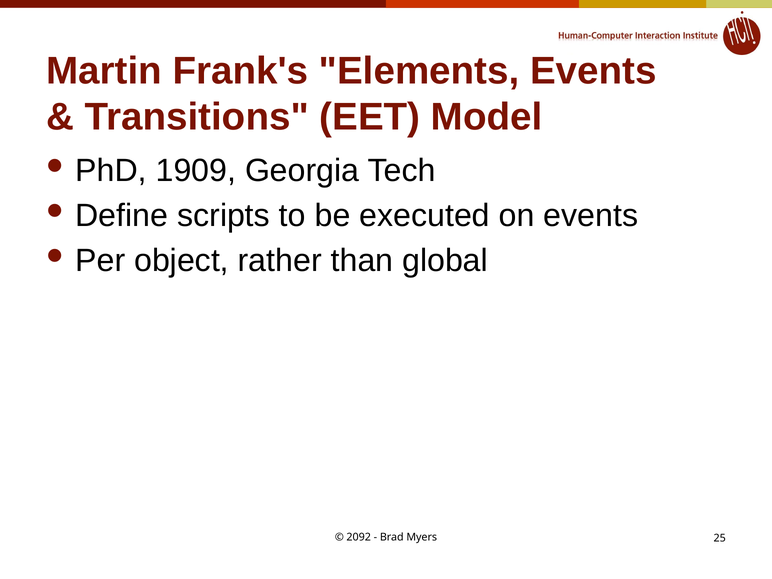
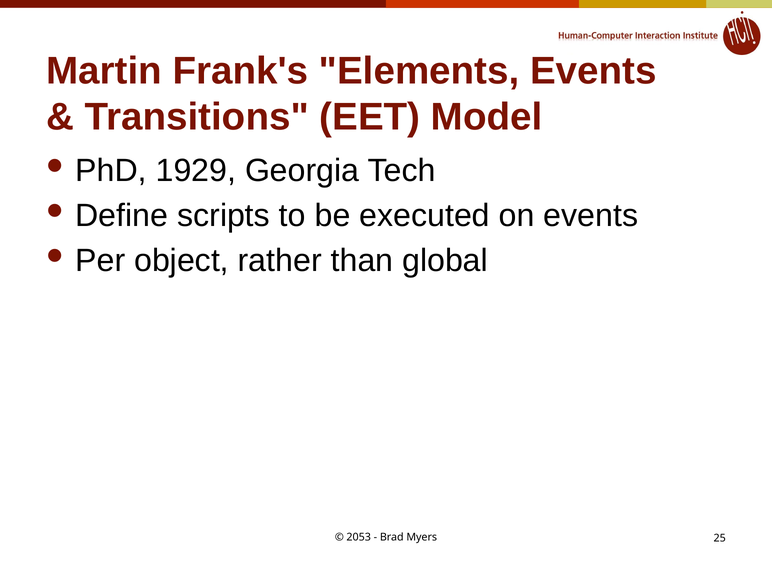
1909: 1909 -> 1929 (196, 171)
2092: 2092 -> 2053 (359, 537)
